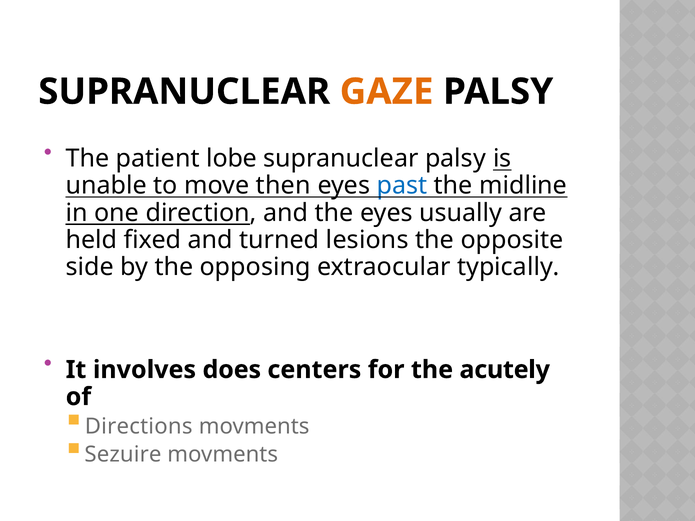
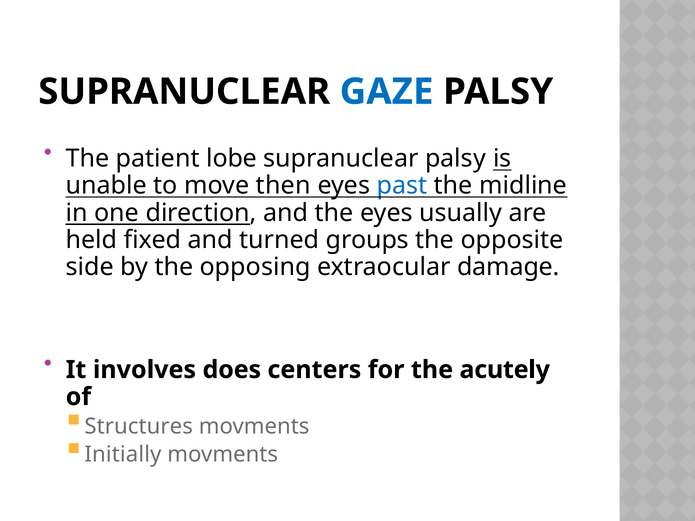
GAZE colour: orange -> blue (387, 92)
lesions: lesions -> groups (367, 240)
typically: typically -> damage (508, 267)
Directions: Directions -> Structures (139, 426)
Sezuire: Sezuire -> Initially (123, 455)
